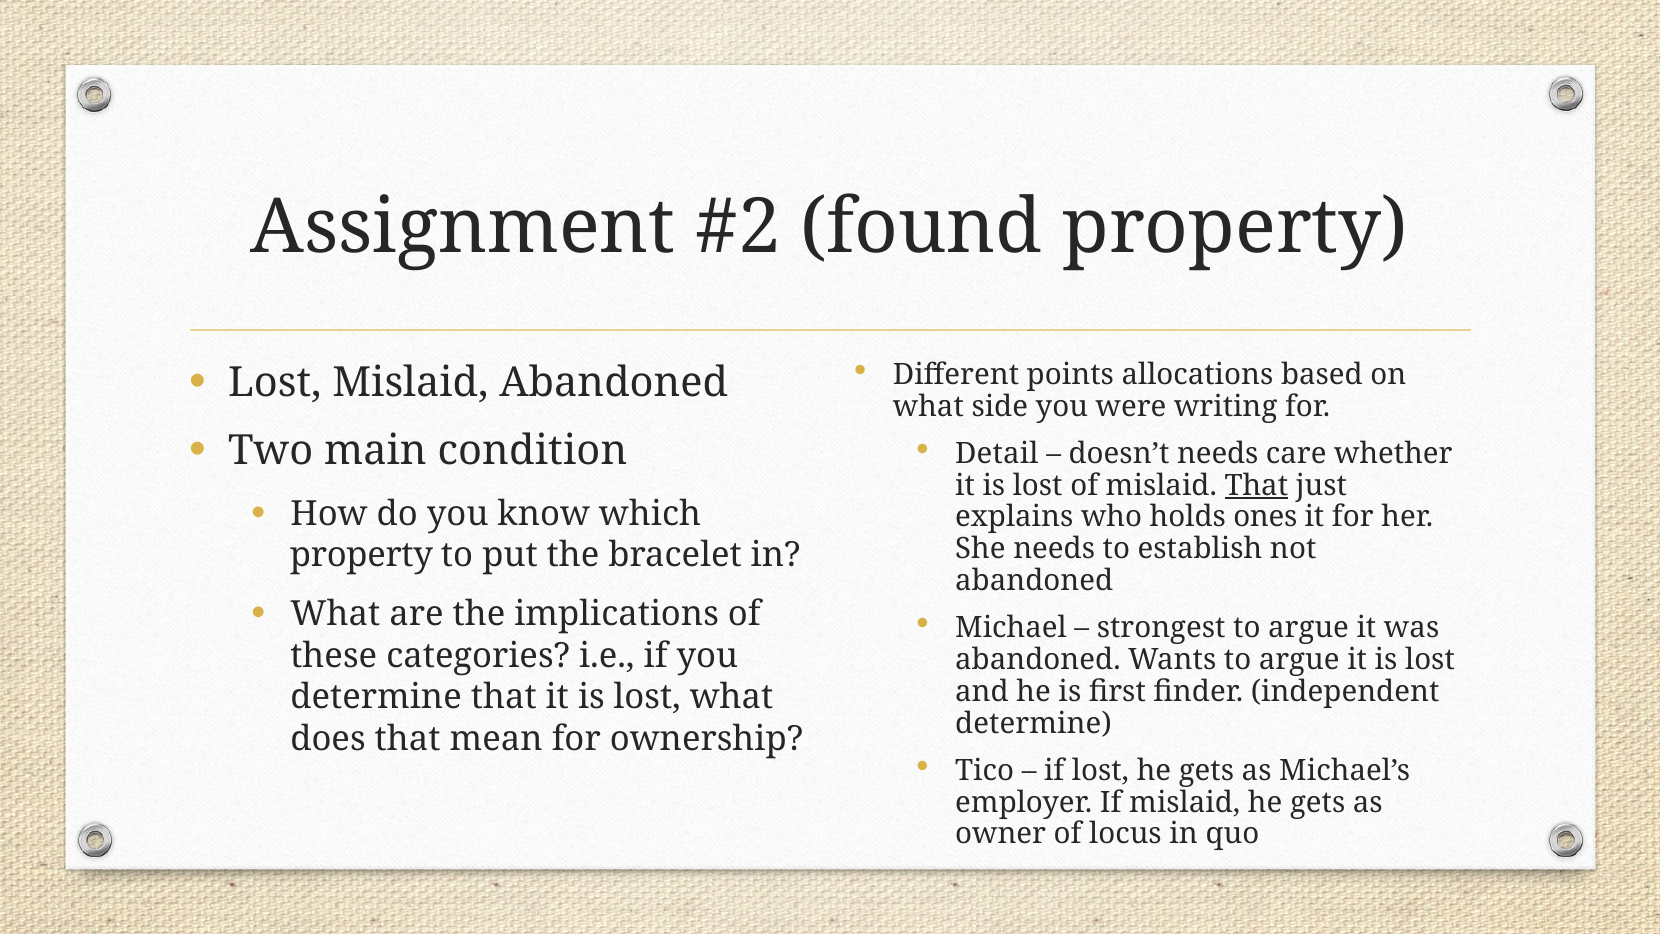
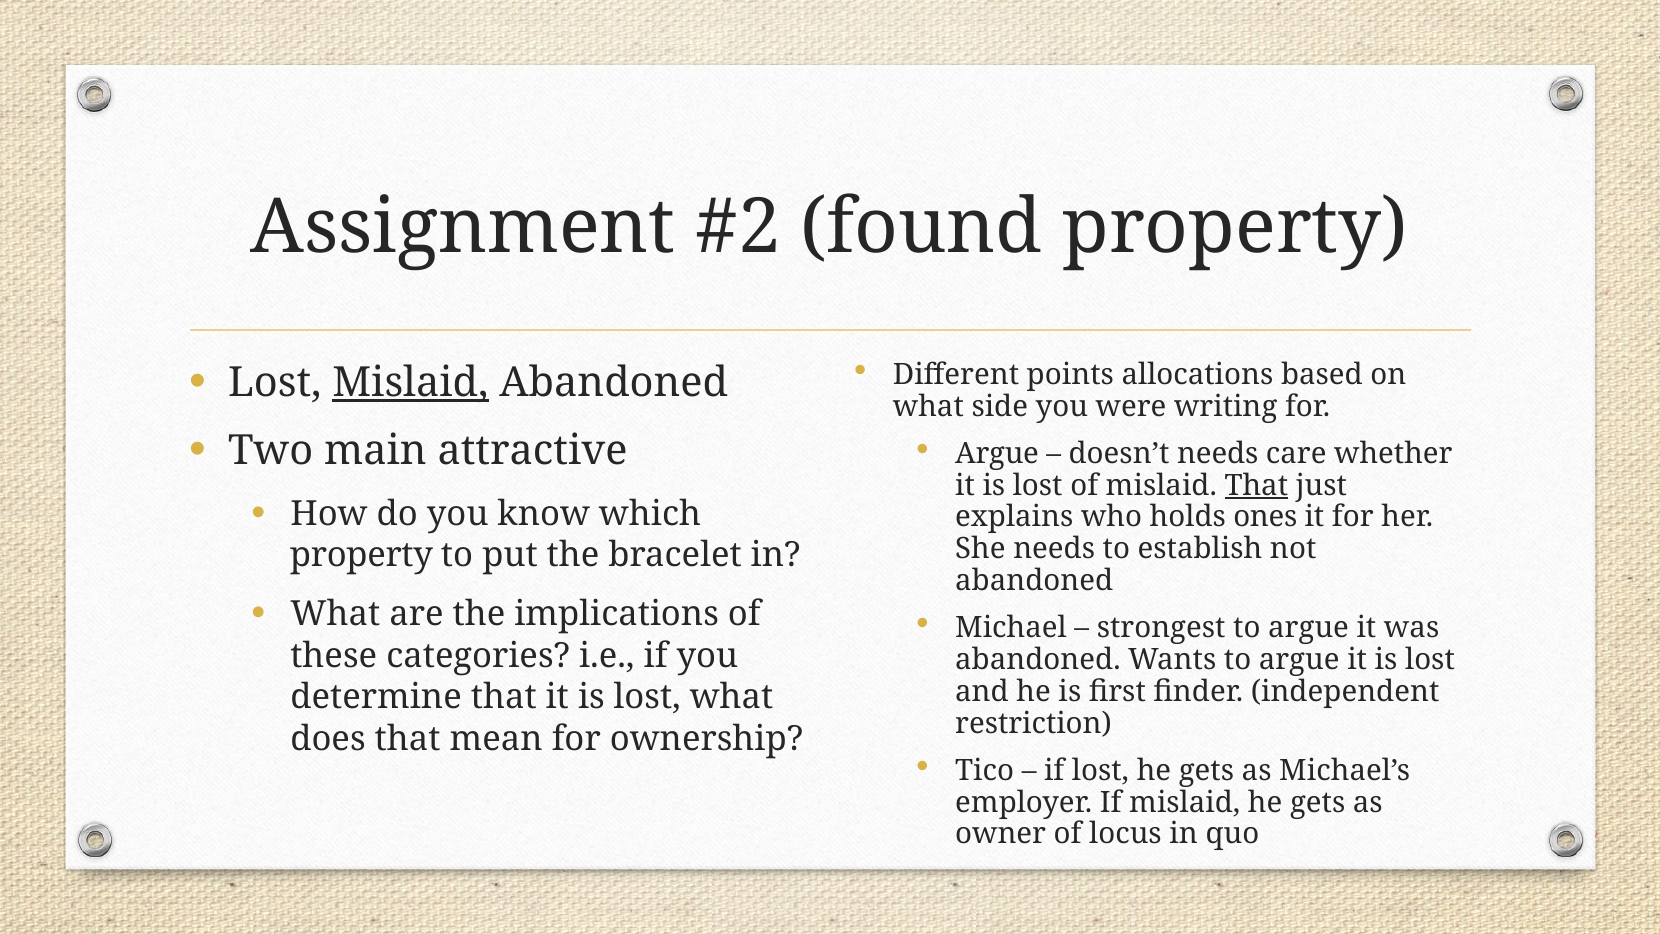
Mislaid underline: none -> present (410, 383)
condition: condition -> attractive (533, 451)
Detail: Detail -> Argue (997, 454)
determine: determine -> restriction (1034, 723)
